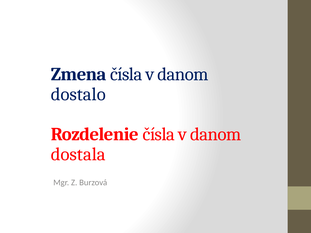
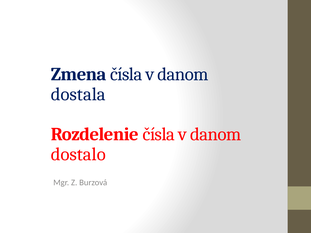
dostalo: dostalo -> dostala (78, 94)
dostala: dostala -> dostalo (78, 155)
